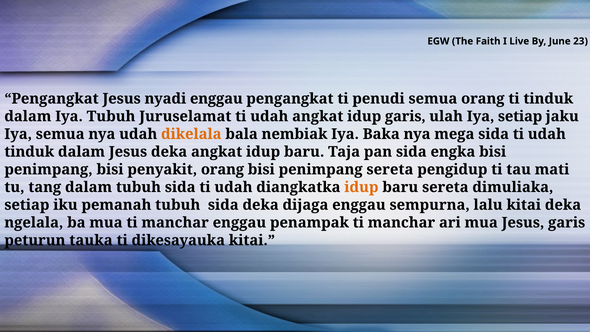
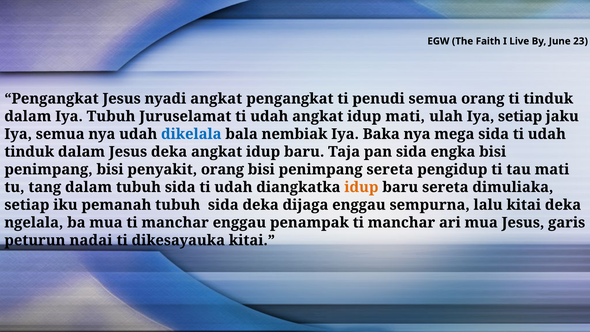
nyadi enggau: enggau -> angkat (216, 99)
idup garis: garis -> mati (405, 116)
dikelala colour: orange -> blue (191, 134)
tauka: tauka -> nadai (91, 240)
